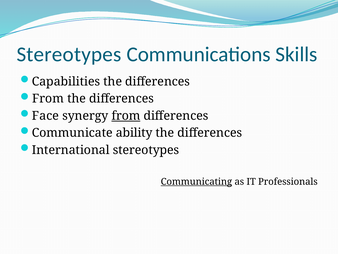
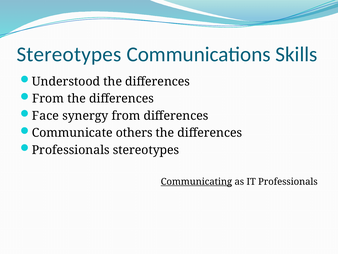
Capabilities: Capabilities -> Understood (66, 81)
from underline: present -> none (126, 116)
ability: ability -> others (134, 133)
International: International -> Professionals (71, 150)
